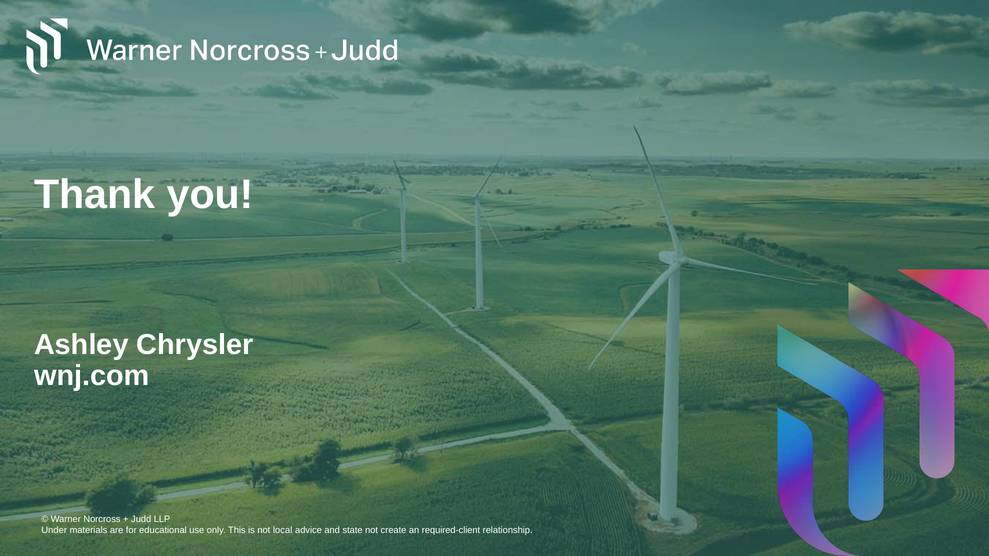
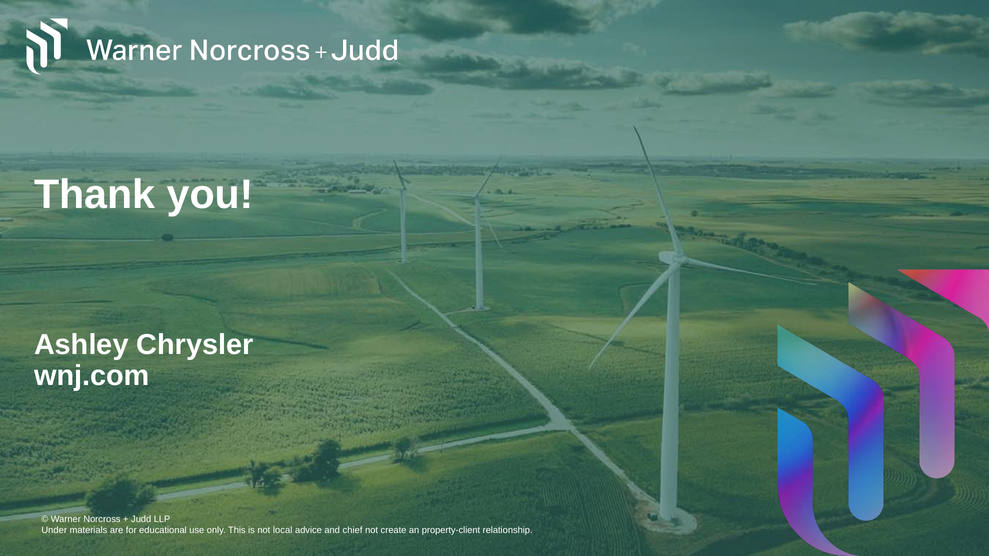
state: state -> chief (353, 531)
required-client: required-client -> property-client (451, 531)
